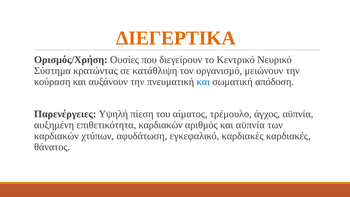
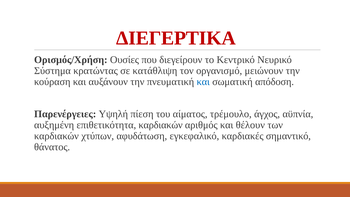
ΔΙΕΓΕΡΤΙΚΑ colour: orange -> red (176, 38)
και αϋπνία: αϋπνία -> θέλουν (250, 125)
καρδιακές καρδιακές: καρδιακές -> σημαντικό (288, 136)
